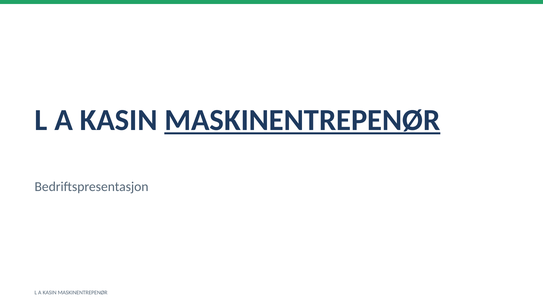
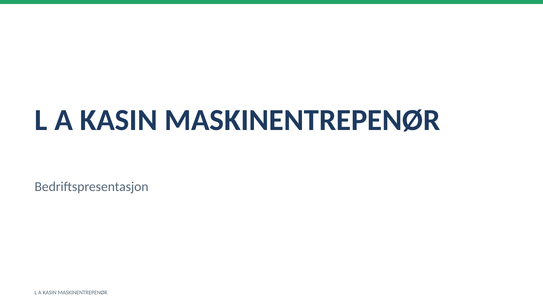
MASKINENTREPENØR underline: present -> none (302, 120)
